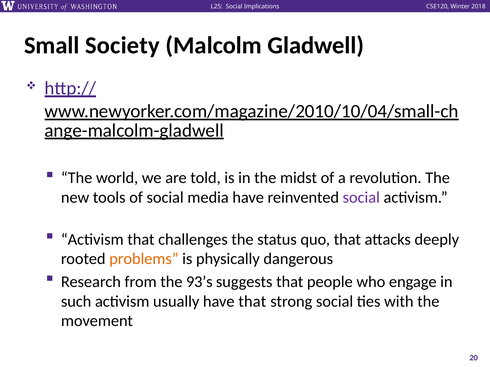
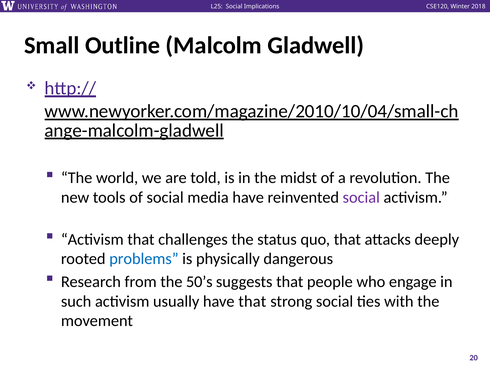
Society: Society -> Outline (123, 45)
problems colour: orange -> blue (144, 259)
93’s: 93’s -> 50’s (199, 282)
